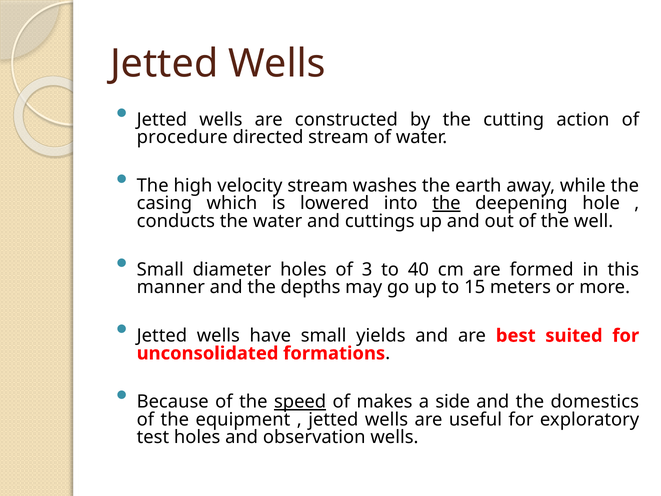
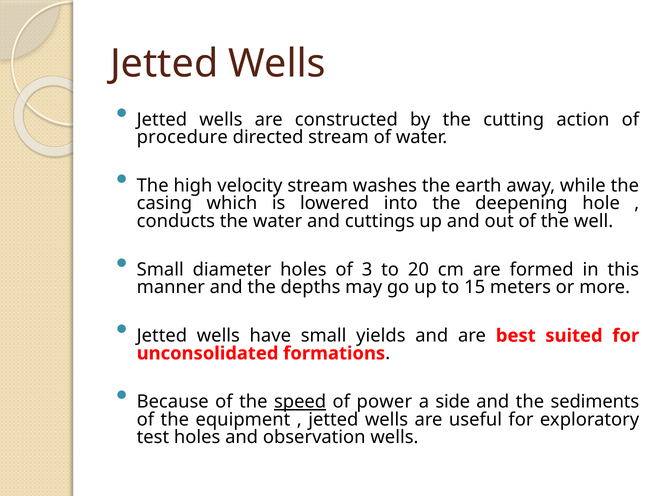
the underline: present -> none (446, 203)
40: 40 -> 20 (418, 269)
makes: makes -> power (384, 402)
domestics: domestics -> sediments (595, 402)
